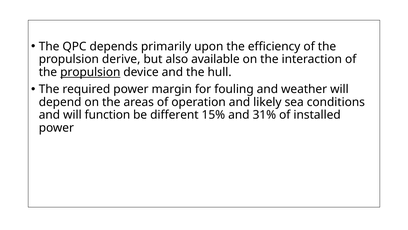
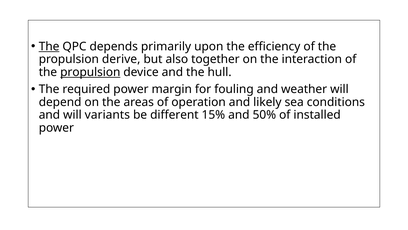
The underline: none -> present (49, 46)
available: available -> together (215, 59)
function: function -> variants (107, 115)
31%: 31% -> 50% (264, 115)
